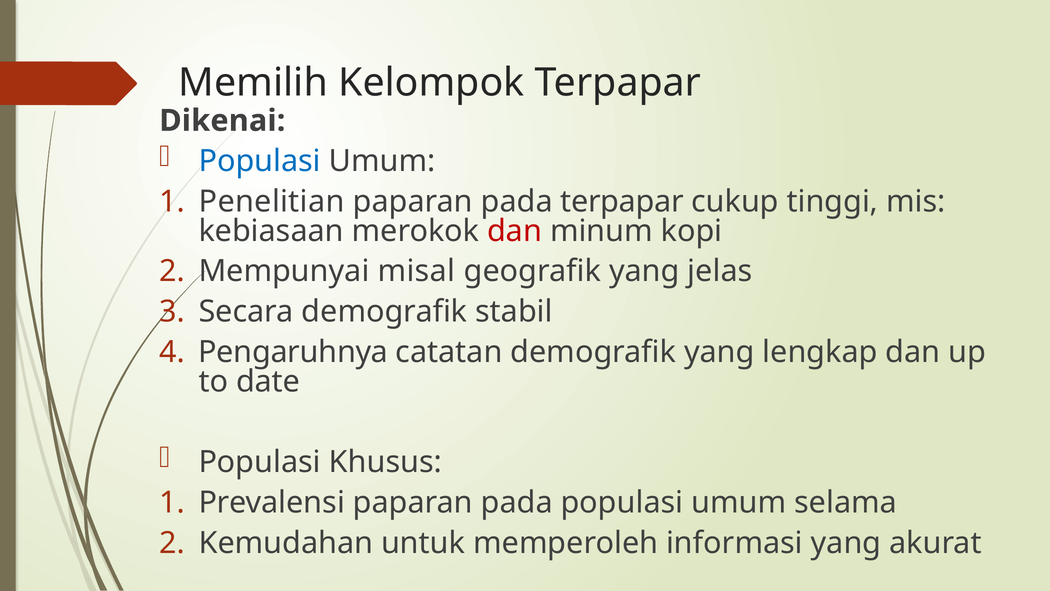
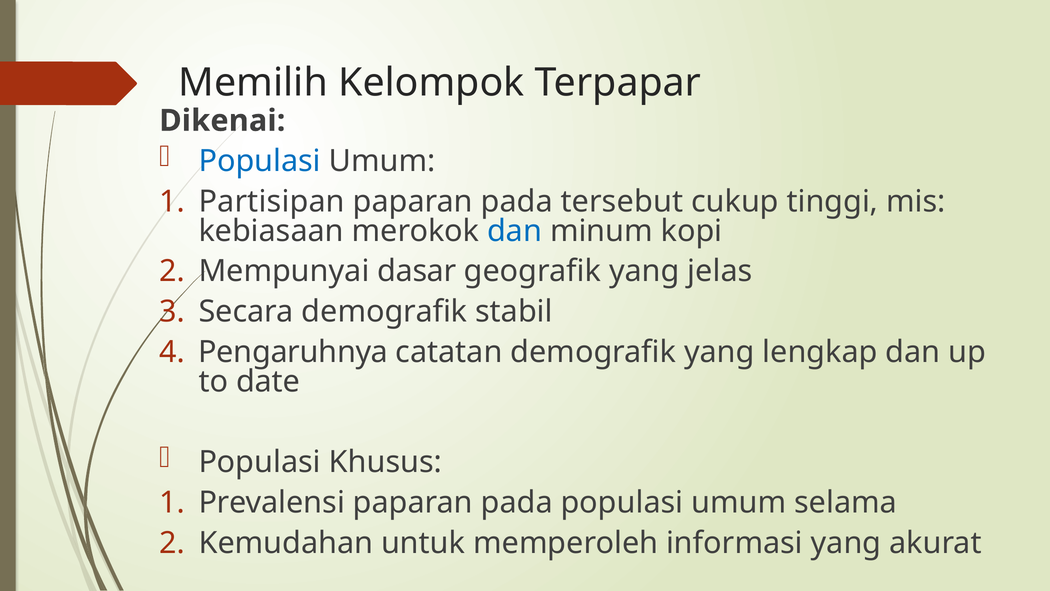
Penelitian: Penelitian -> Partisipan (272, 201)
pada terpapar: terpapar -> tersebut (622, 201)
dan colour: red -> blue (515, 231)
misal: misal -> dasar (417, 271)
